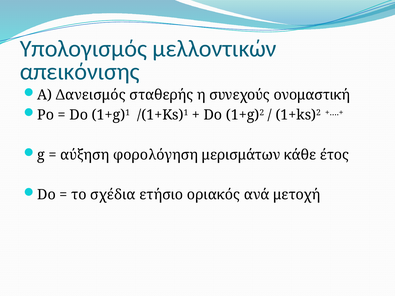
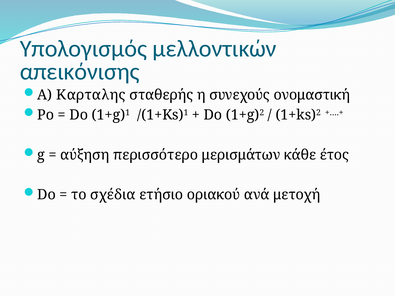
Δανεισμός: Δανεισμός -> Καρταλης (91, 95)
φορολόγηση: φορολόγηση -> περισσότερο (156, 155)
οριακός: οριακός -> οριακού (214, 195)
